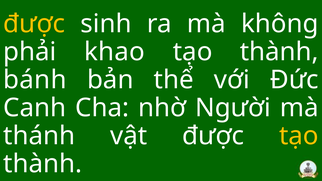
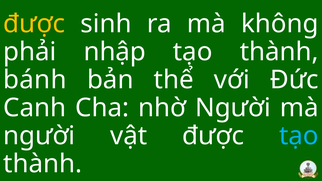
khao: khao -> nhập (115, 52)
thánh: thánh -> người (39, 136)
tạo colour: yellow -> light blue (299, 136)
